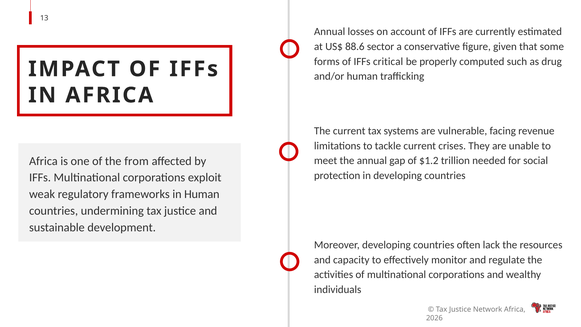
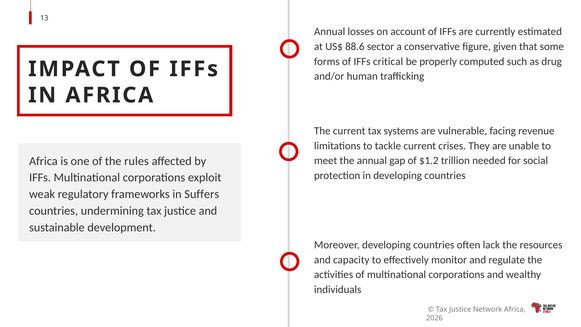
from: from -> rules (137, 161)
in Human: Human -> Suffers (202, 194)
